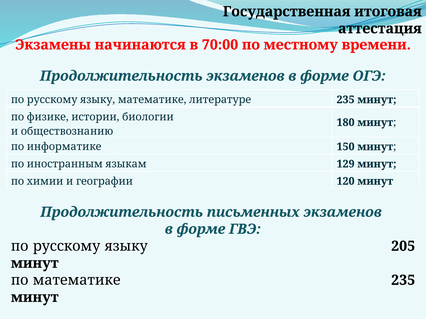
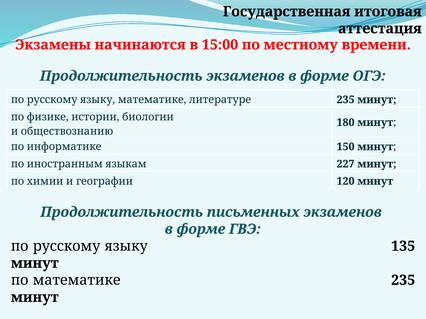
70:00: 70:00 -> 15:00 (220, 45)
129: 129 -> 227 (346, 164)
205: 205 -> 135 (403, 247)
